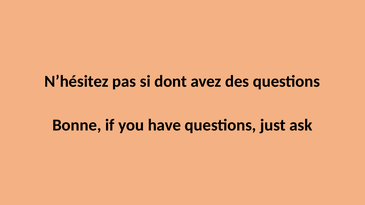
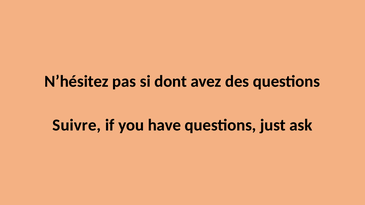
Bonne: Bonne -> Suivre (77, 125)
